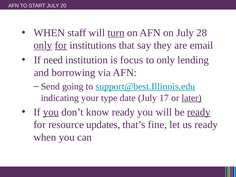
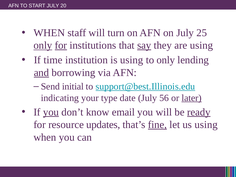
turn underline: present -> none (116, 33)
28: 28 -> 25 (202, 33)
say underline: none -> present (144, 45)
are email: email -> using (201, 45)
need: need -> time (53, 60)
is focus: focus -> using (132, 60)
and underline: none -> present (41, 73)
going: going -> initial (73, 86)
17: 17 -> 56 (164, 98)
know ready: ready -> email (123, 112)
fine underline: none -> present (157, 125)
us ready: ready -> using (206, 125)
